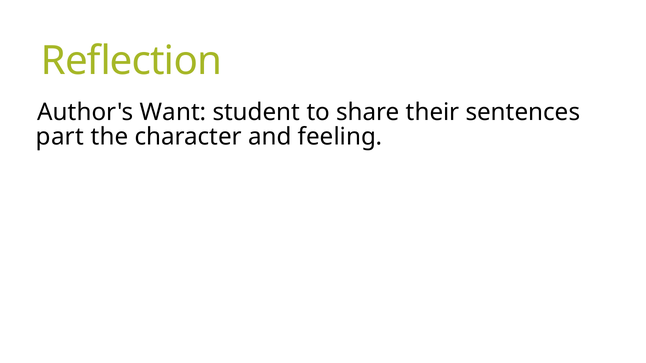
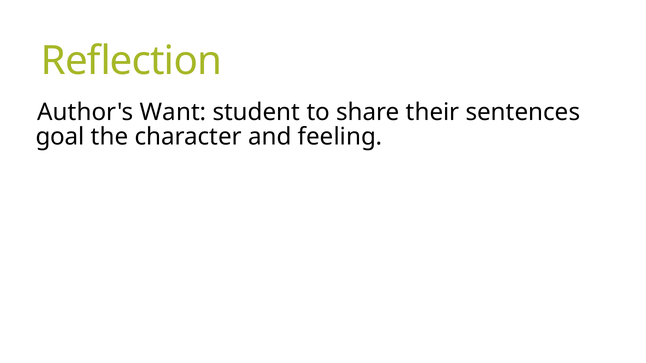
part: part -> goal (60, 137)
